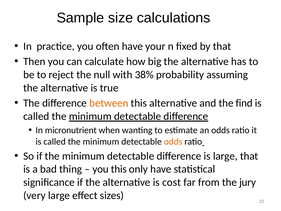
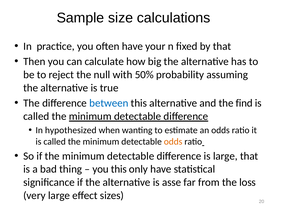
38%: 38% -> 50% (144, 75)
between colour: orange -> blue (109, 103)
micronutrient: micronutrient -> hypothesized (71, 130)
cost: cost -> asse (172, 182)
jury: jury -> loss (248, 182)
